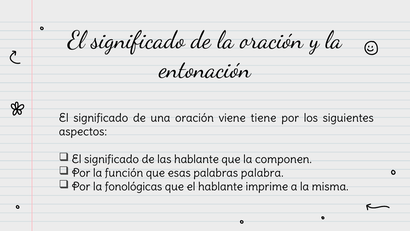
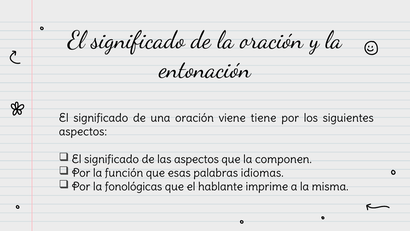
las hablante: hablante -> aspectos (197, 159)
palabra: palabra -> idiomas (262, 173)
